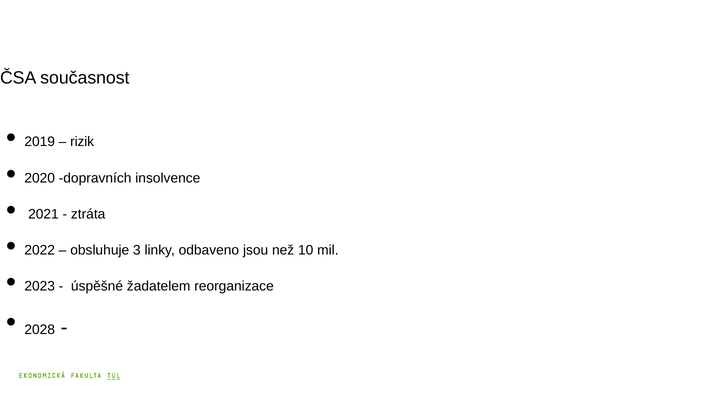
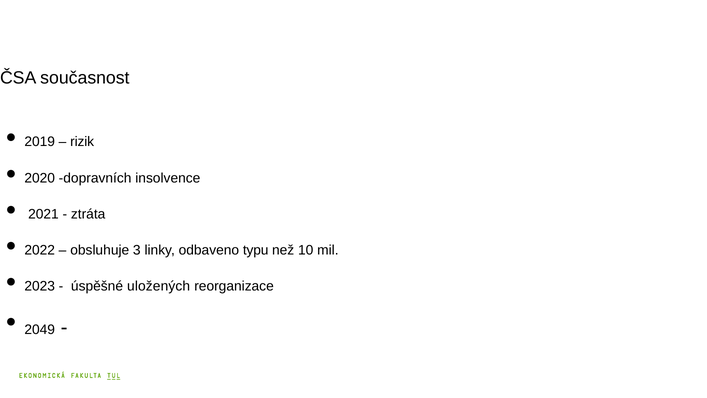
jsou: jsou -> typu (256, 250)
žadatelem: žadatelem -> uložených (159, 286)
2028: 2028 -> 2049 (40, 330)
